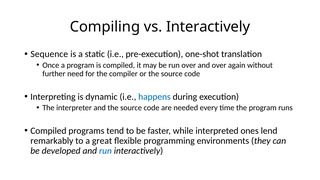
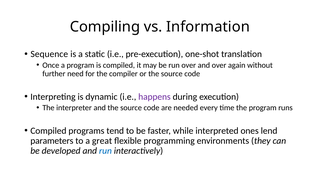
vs Interactively: Interactively -> Information (208, 27)
happens colour: blue -> purple (154, 97)
remarkably: remarkably -> parameters (52, 141)
